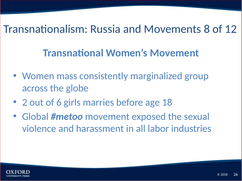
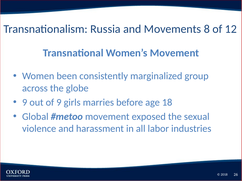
mass: mass -> been (67, 76)
2: 2 -> 9 (25, 103)
of 6: 6 -> 9 (59, 103)
